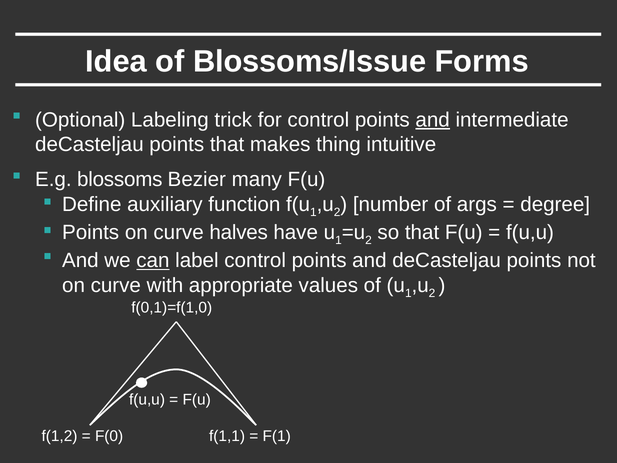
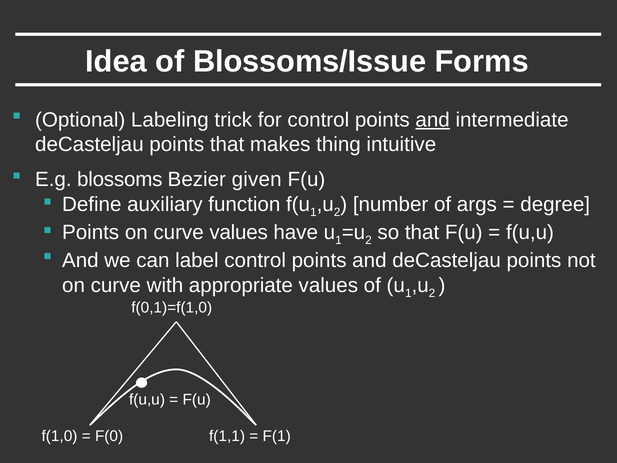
many: many -> given (257, 180)
curve halves: halves -> values (239, 232)
can underline: present -> none (153, 260)
f(1,2: f(1,2 -> f(1,0 (59, 436)
